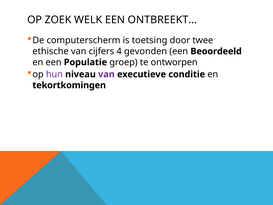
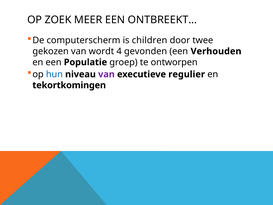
WELK: WELK -> MEER (88, 20)
toetsing: toetsing -> children (150, 40)
ethische: ethische -> gekozen (51, 51)
cijfers: cijfers -> wordt (101, 51)
Beoordeeld: Beoordeeld -> Verhouden (216, 51)
hun colour: purple -> blue (54, 74)
conditie: conditie -> regulier (187, 74)
